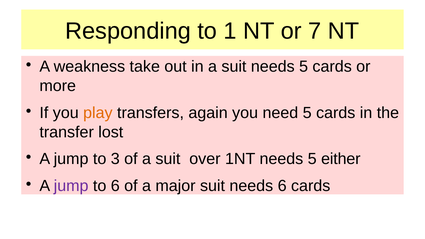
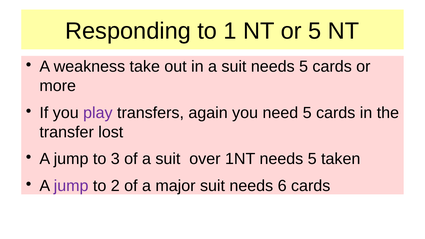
or 7: 7 -> 5 (315, 31)
play colour: orange -> purple (98, 113)
either: either -> taken (341, 159)
to 6: 6 -> 2 (115, 186)
